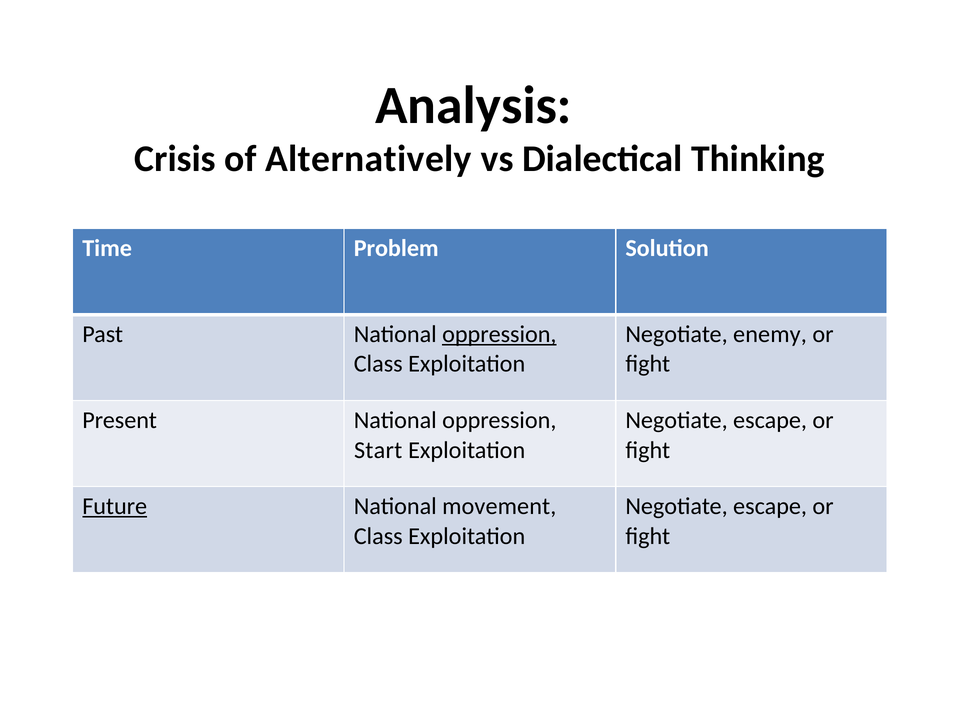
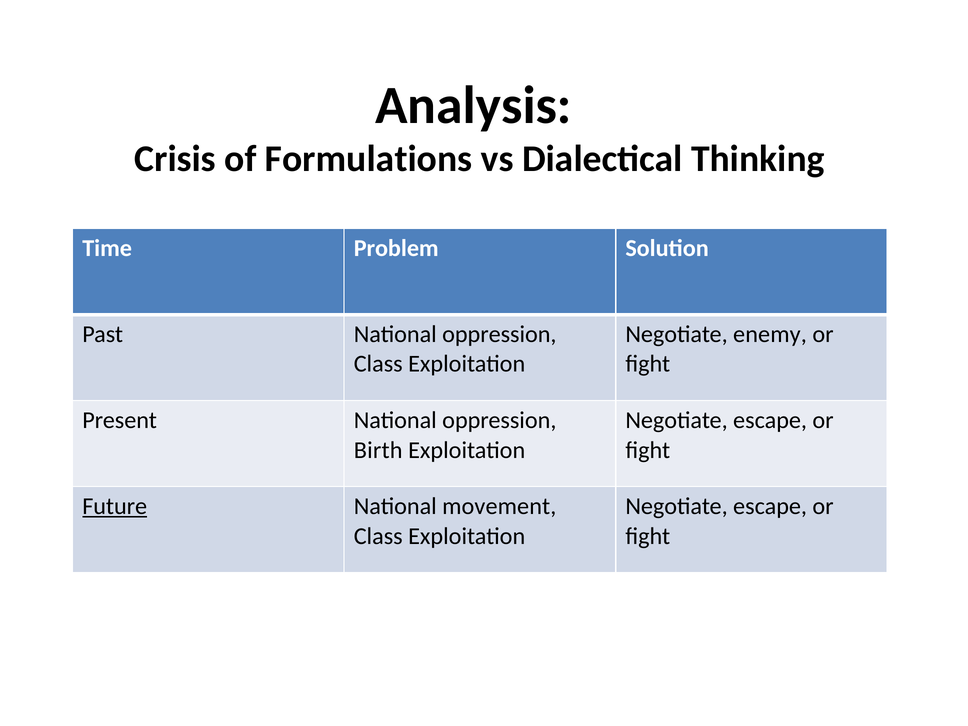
Alternatively: Alternatively -> Formulations (369, 159)
oppression underline: present -> none (499, 334)
Start: Start -> Birth (378, 450)
